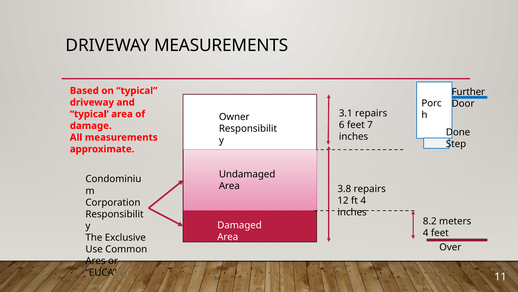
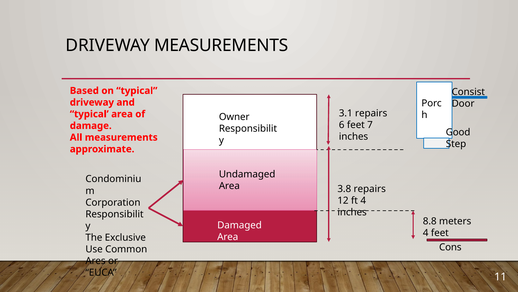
Further: Further -> Consist (468, 92)
Done: Done -> Good (458, 132)
8.2: 8.2 -> 8.8 (430, 221)
Over: Over -> Cons (450, 247)
